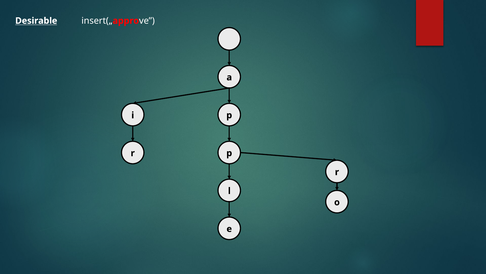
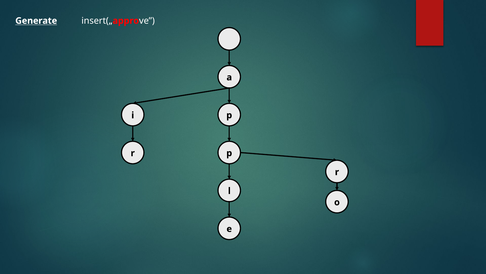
Desirable: Desirable -> Generate (36, 21)
